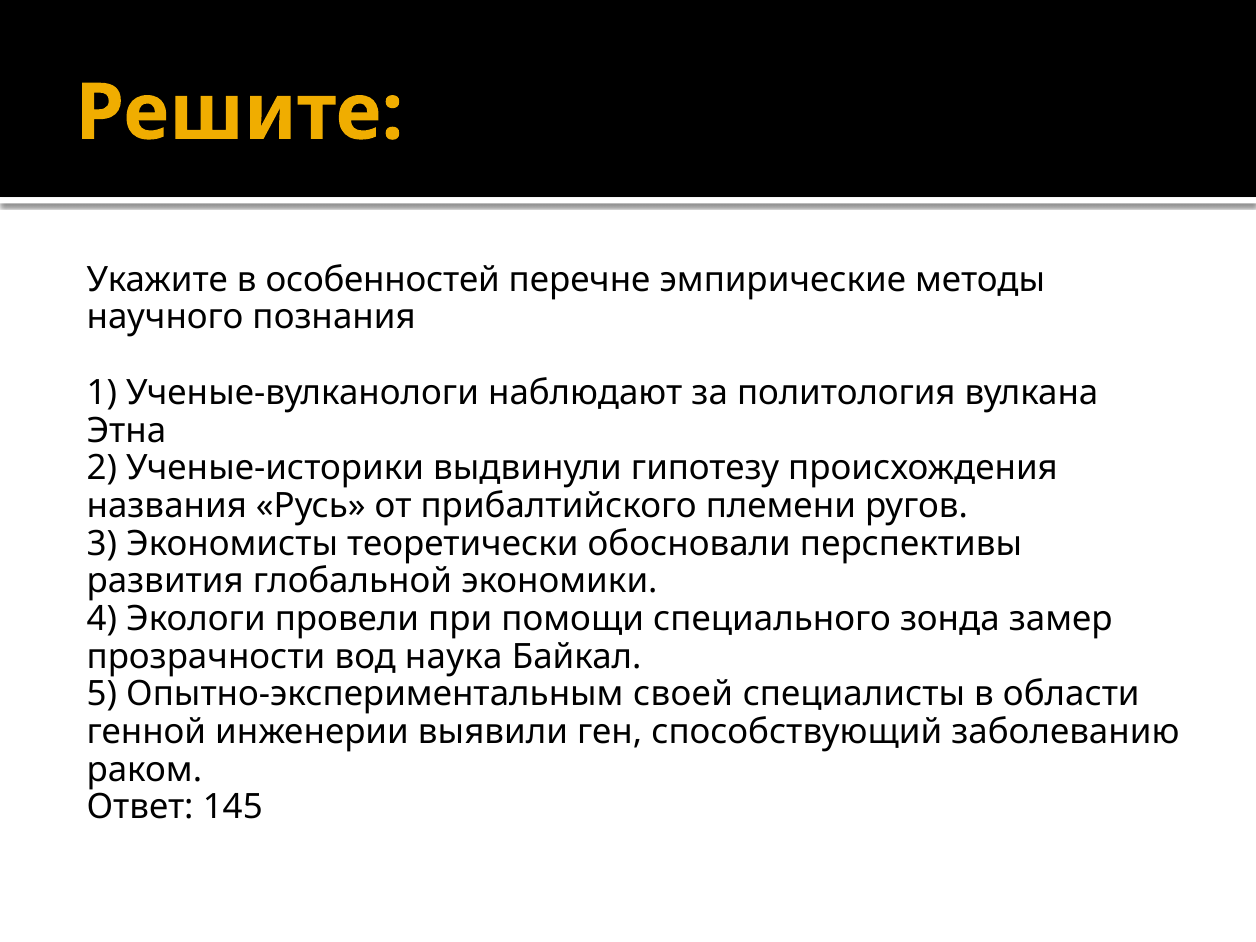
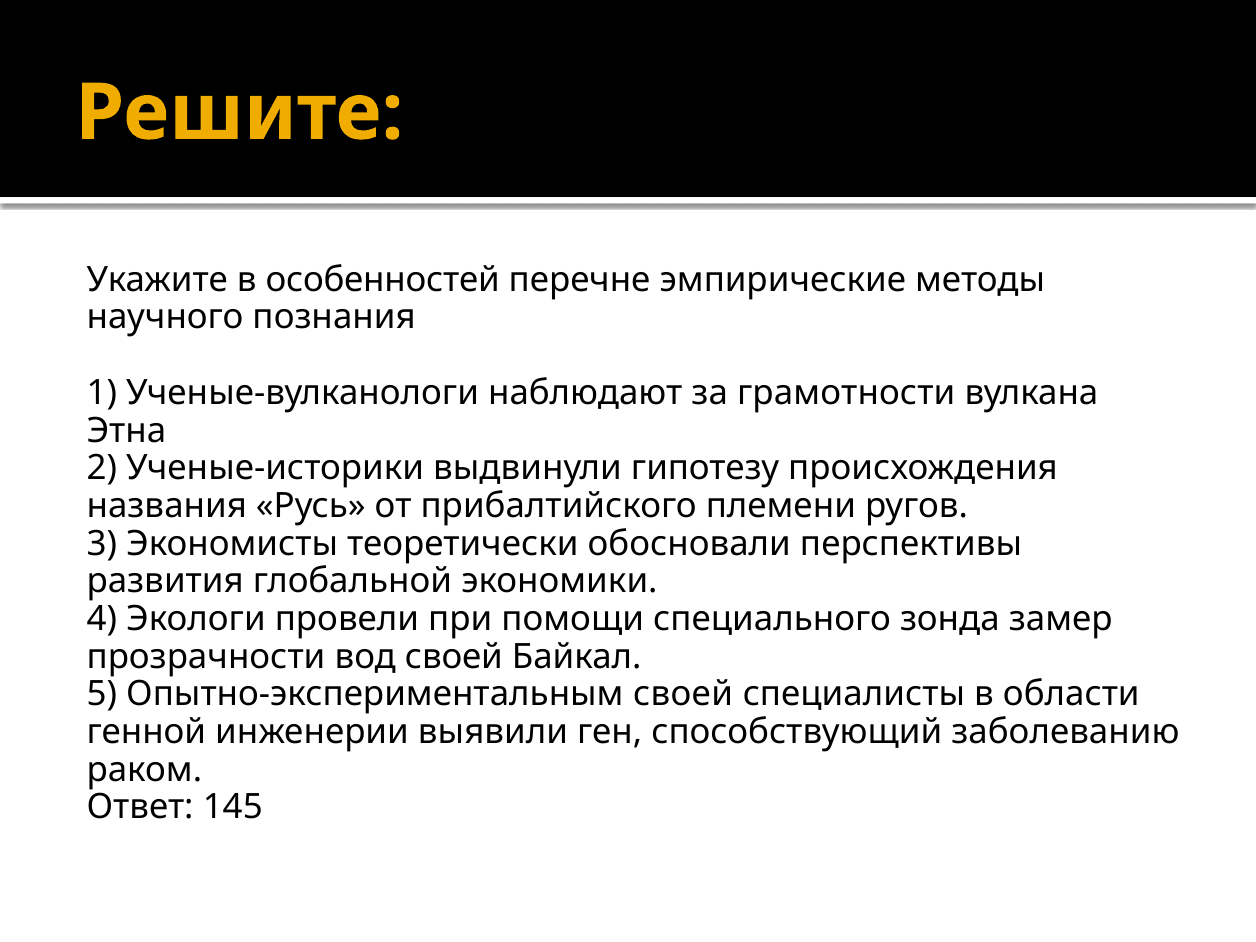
политология: политология -> грамотности (846, 393)
вод наука: наука -> своей (454, 657)
